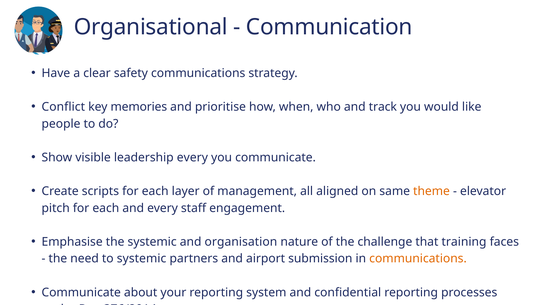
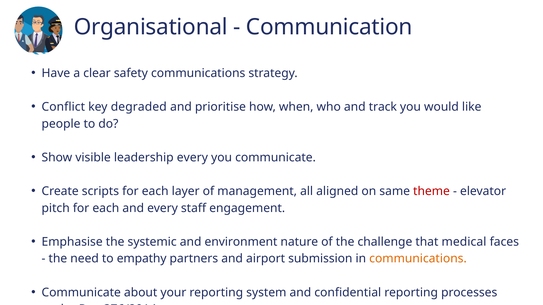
memories: memories -> degraded (139, 107)
theme colour: orange -> red (432, 191)
organisation: organisation -> environment (241, 242)
training: training -> medical (464, 242)
to systemic: systemic -> empathy (142, 259)
